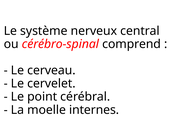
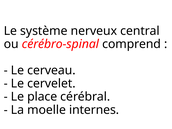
point: point -> place (42, 97)
